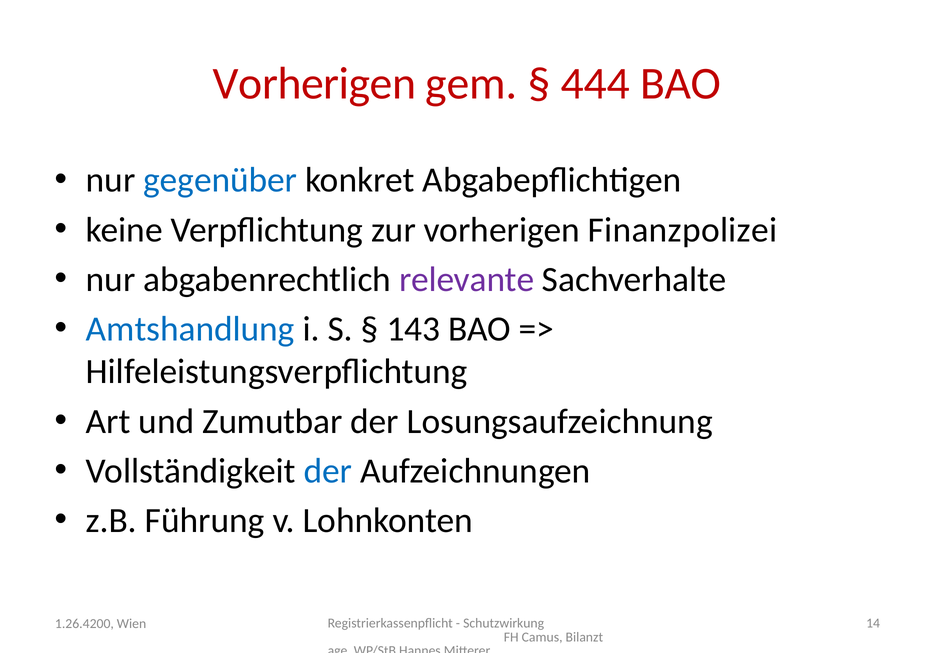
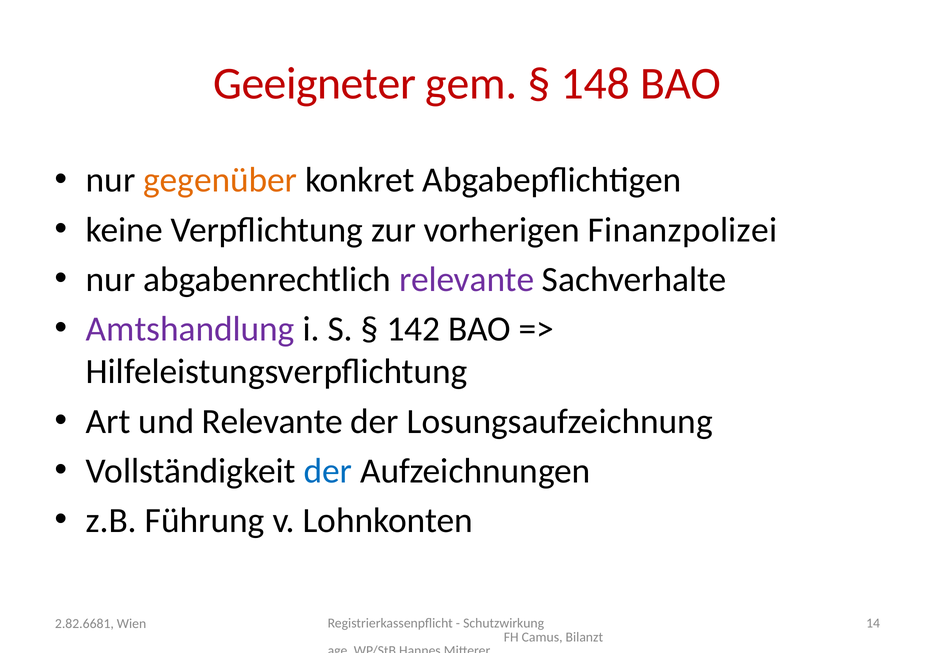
Vorherigen: Vorherigen -> Geeigneter (315, 84)
444: 444 -> 148 (595, 84)
gegenüber colour: blue -> orange (220, 180)
Amtshandlung colour: blue -> purple (190, 329)
143: 143 -> 142 (413, 329)
und Zumutbar: Zumutbar -> Relevante (272, 422)
1.26.4200: 1.26.4200 -> 2.82.6681 (84, 624)
